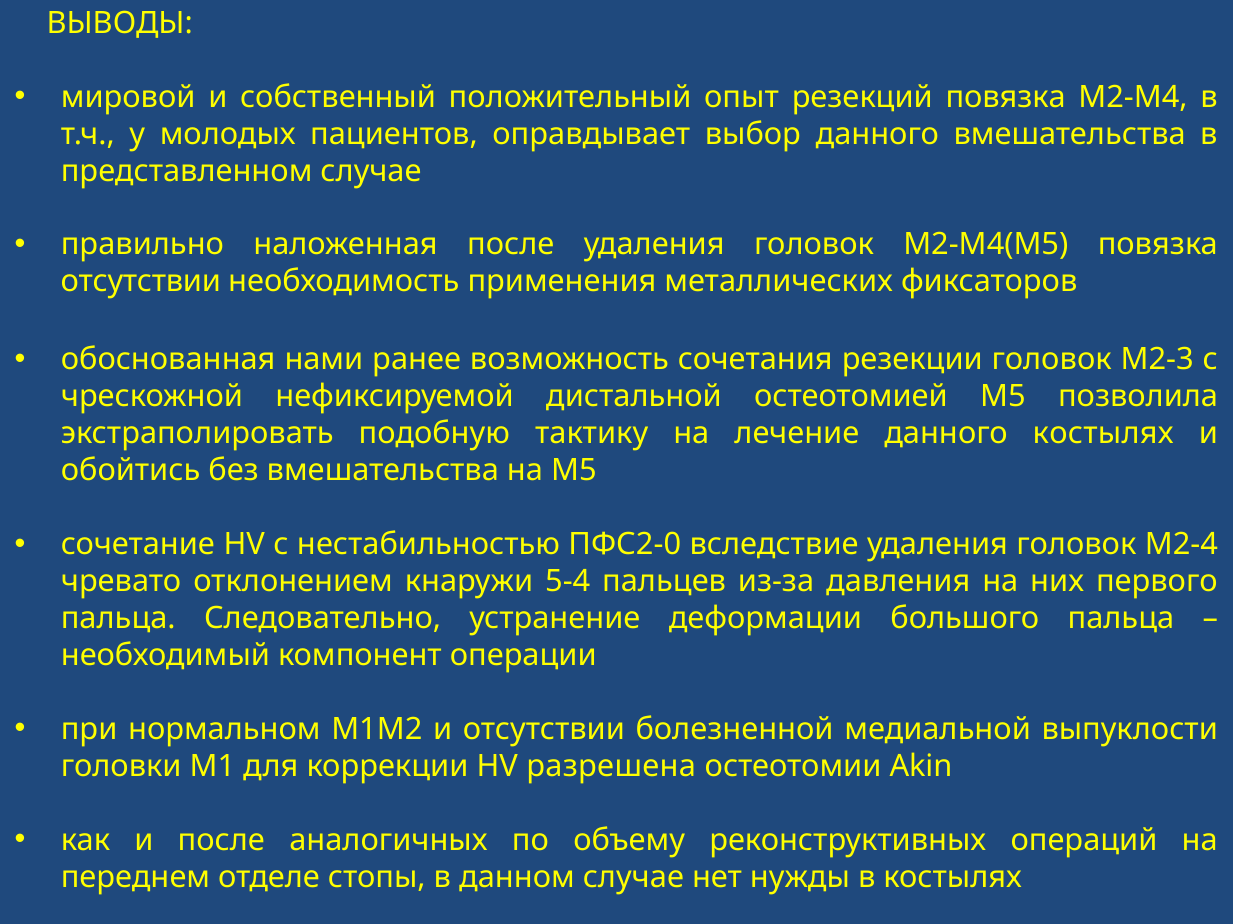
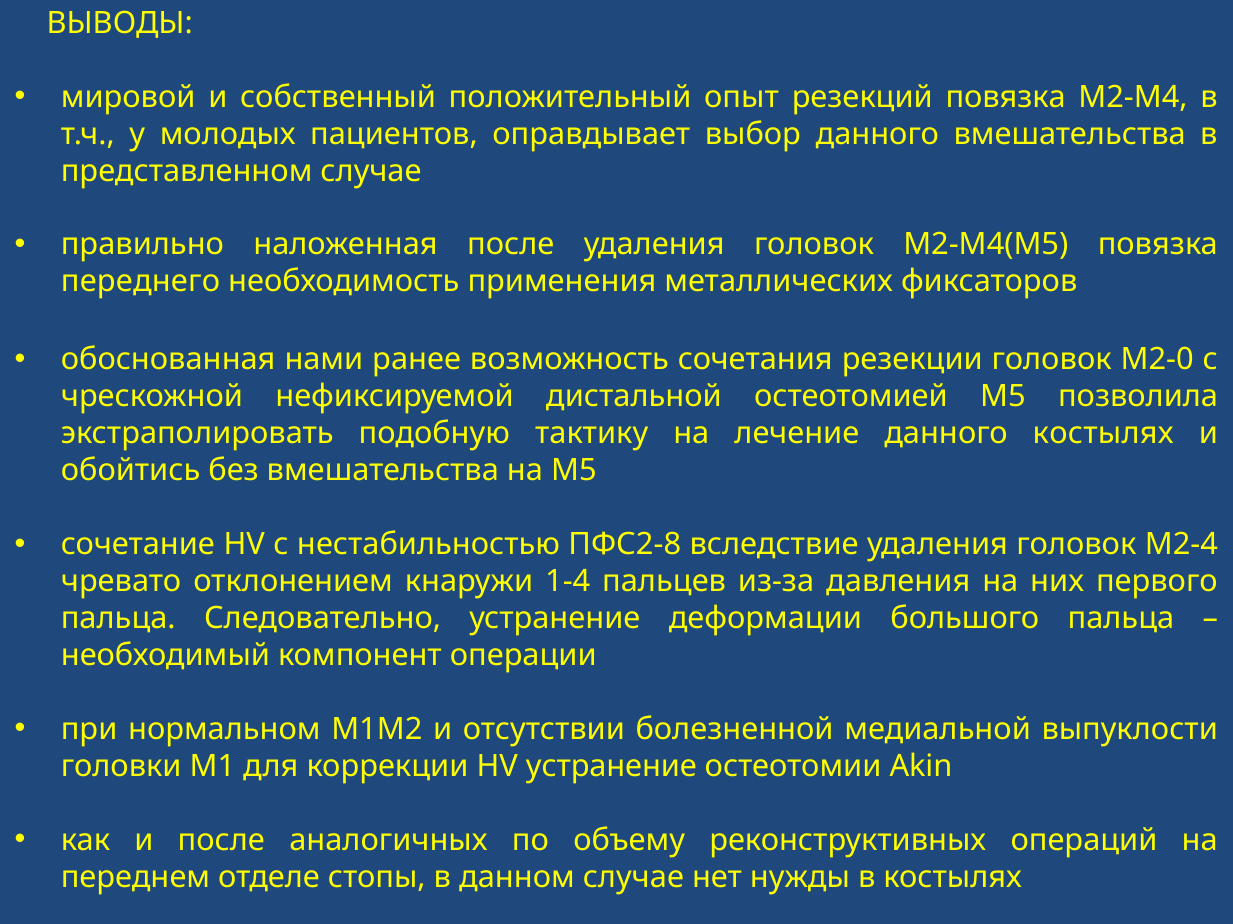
отсутствии: отсутствии -> переднего (141, 282)
М2-3: М2-3 -> М2-0 (1157, 360)
ПФС2-0: ПФС2-0 -> ПФС2-8 (625, 545)
5-4: 5-4 -> 1-4 (568, 582)
HV разрешена: разрешена -> устранение (611, 767)
